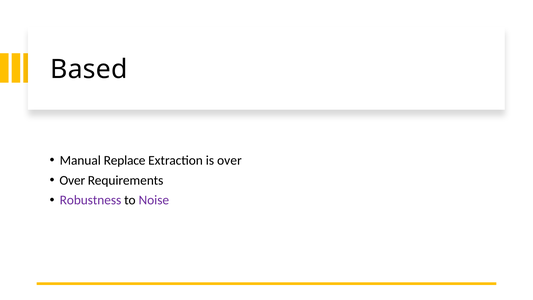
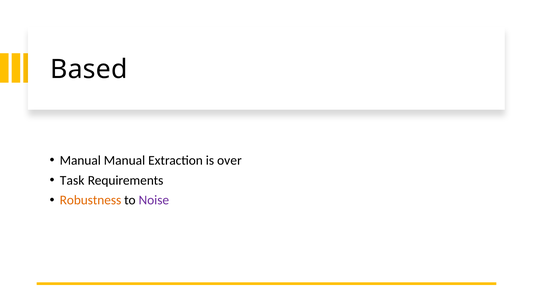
Manual Replace: Replace -> Manual (125, 160)
Over: Over -> Task (72, 180)
Robustness colour: purple -> orange (90, 200)
